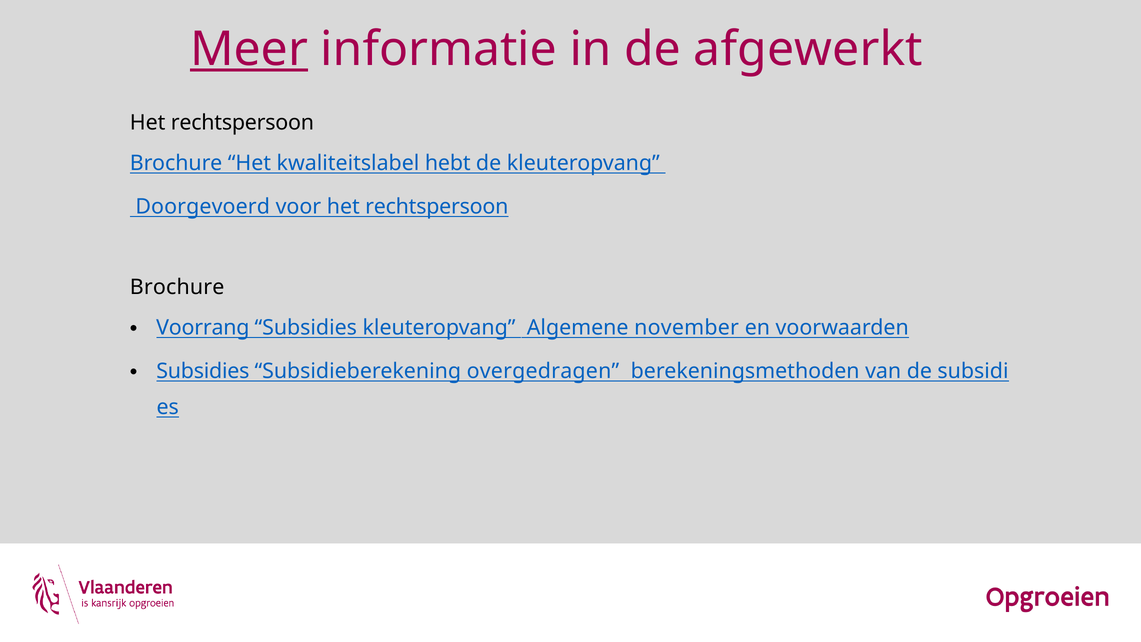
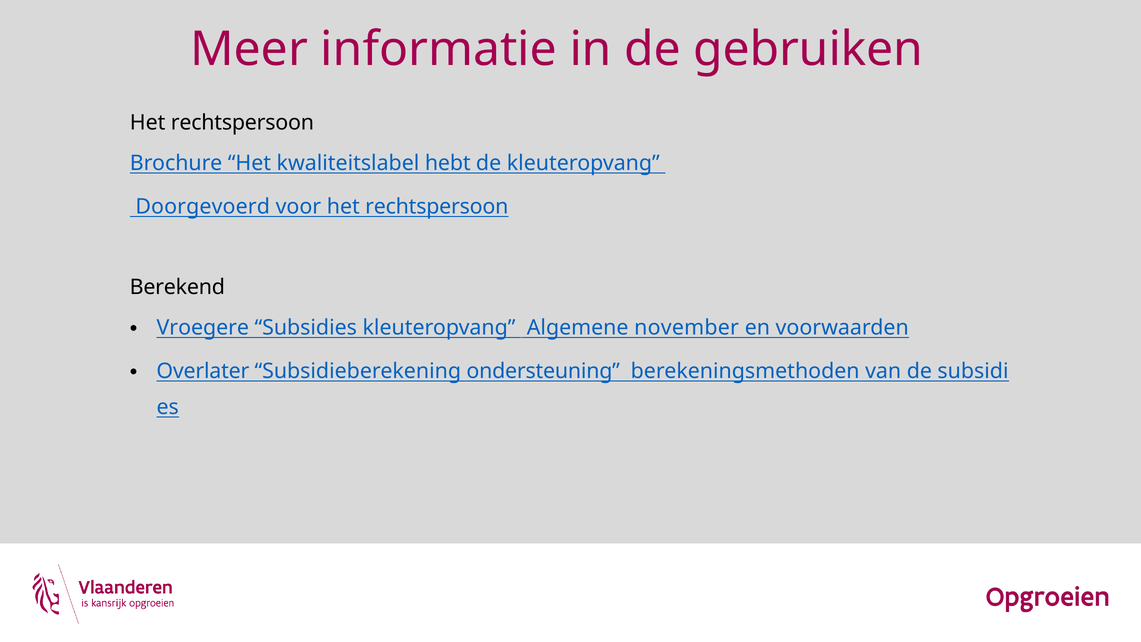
Meer underline: present -> none (249, 49)
afgewerkt: afgewerkt -> gebruiken (808, 49)
Brochure: Brochure -> Berekend (177, 287)
Voorrang: Voorrang -> Vroegere (203, 328)
Subsidies: Subsidies -> Overlater (203, 371)
overgedragen: overgedragen -> ondersteuning (543, 371)
